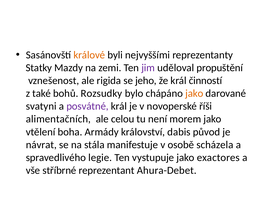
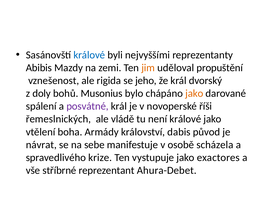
králové colour: orange -> blue (89, 55)
Statky: Statky -> Abibis (39, 68)
jim colour: purple -> orange (148, 68)
činností: činností -> dvorský (205, 80)
také: také -> doly (42, 93)
Rozsudky: Rozsudky -> Musonius (102, 93)
svatyni: svatyni -> spálení (41, 106)
alimentačních: alimentačních -> řemeslnických (58, 119)
celou: celou -> vládě (123, 119)
není morem: morem -> králové (185, 119)
stála: stála -> sebe (94, 145)
legie: legie -> krize (100, 157)
